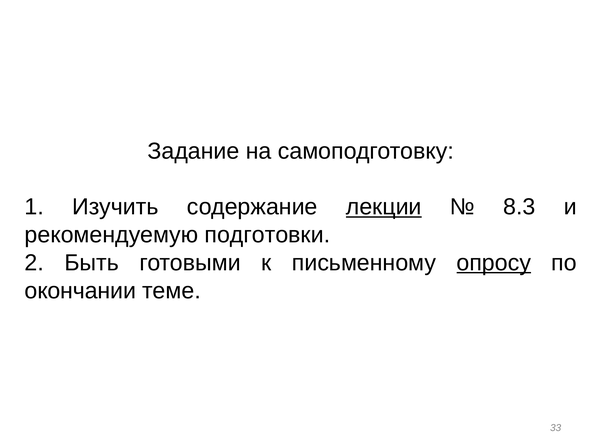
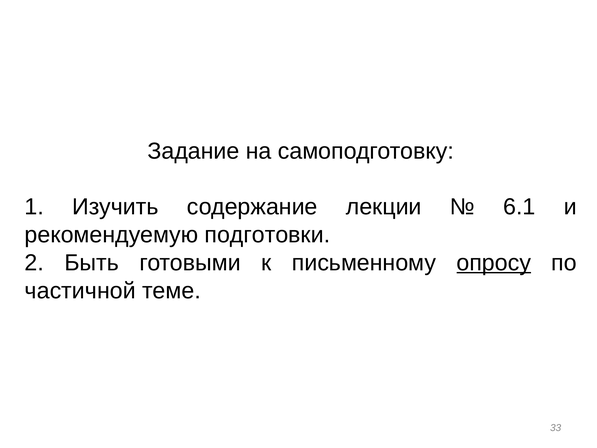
лекции underline: present -> none (384, 207)
8.3: 8.3 -> 6.1 (519, 207)
окончании: окончании -> частичной (80, 291)
